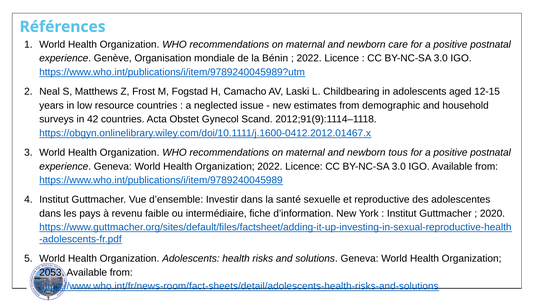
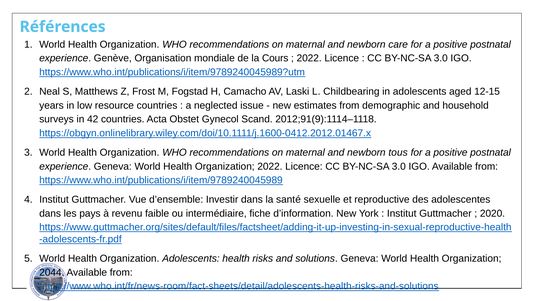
Bénin: Bénin -> Cours (275, 58)
2053: 2053 -> 2044 (52, 272)
